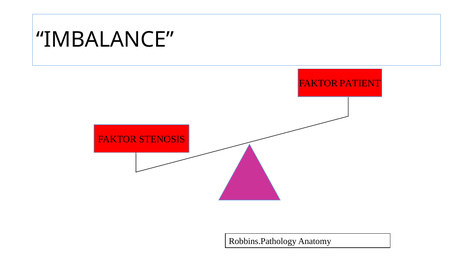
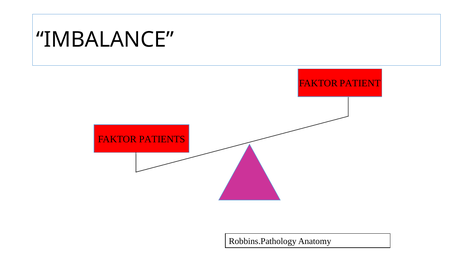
STENOSIS: STENOSIS -> PATIENTS (162, 139)
